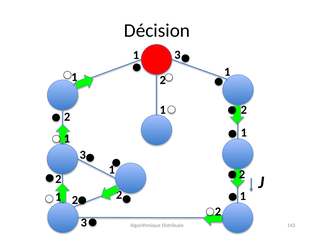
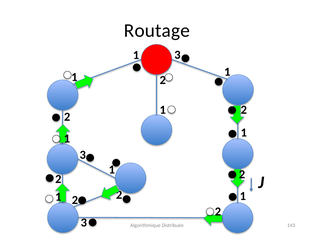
Décision: Décision -> Routage (157, 30)
